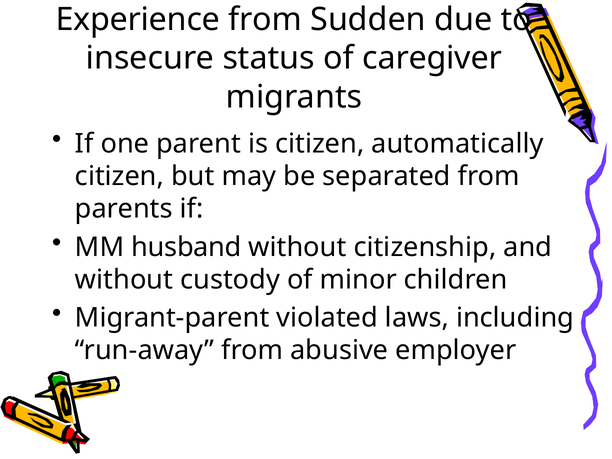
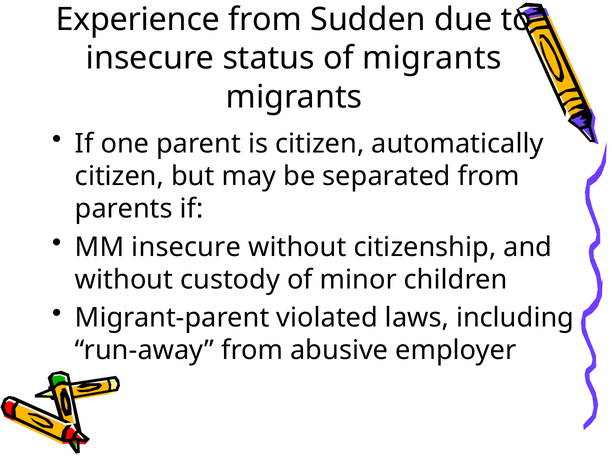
of caregiver: caregiver -> migrants (432, 58)
MM husband: husband -> insecure (186, 247)
